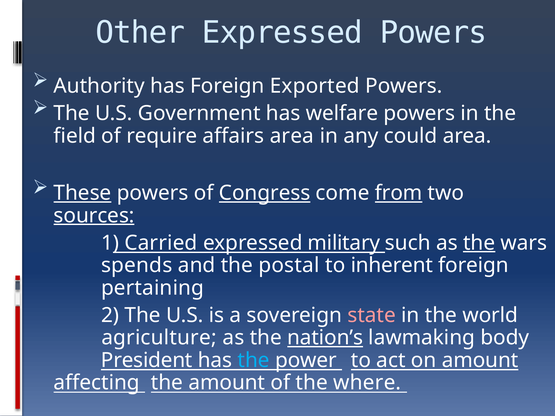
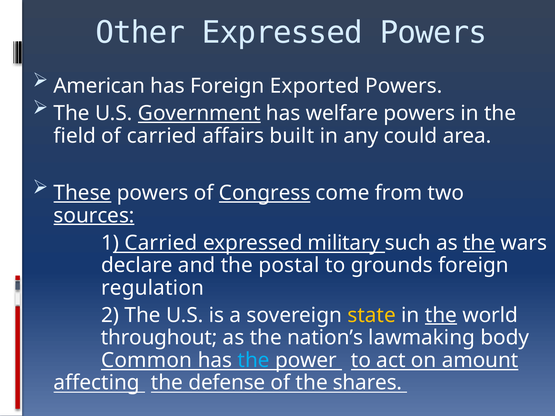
Authority: Authority -> American (99, 86)
Government underline: none -> present (199, 113)
of require: require -> carried (162, 136)
affairs area: area -> built (292, 136)
from underline: present -> none (399, 193)
spends: spends -> declare (137, 265)
inherent: inherent -> grounds (392, 265)
pertaining: pertaining -> regulation (153, 288)
state colour: pink -> yellow (372, 315)
the underline: none -> present (441, 315)
agriculture: agriculture -> throughout (159, 338)
nation’s underline: present -> none (325, 338)
President: President -> Common (147, 360)
the amount: amount -> defense (227, 383)
where: where -> shares (367, 383)
